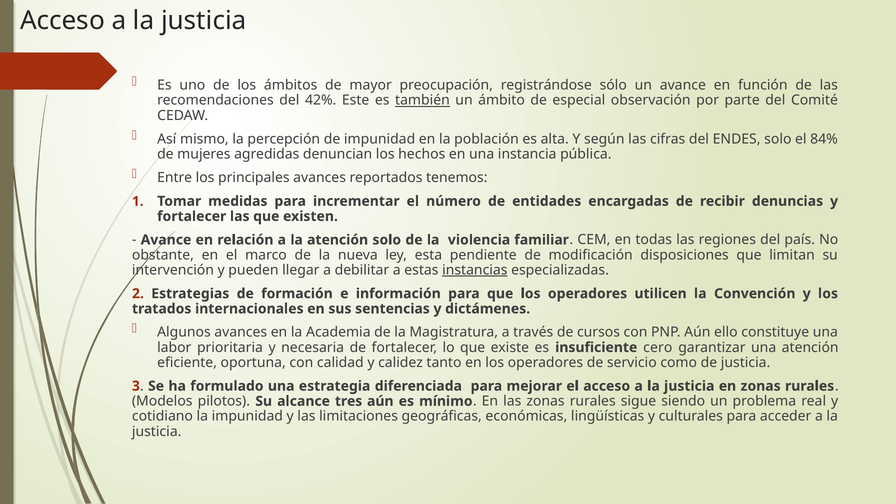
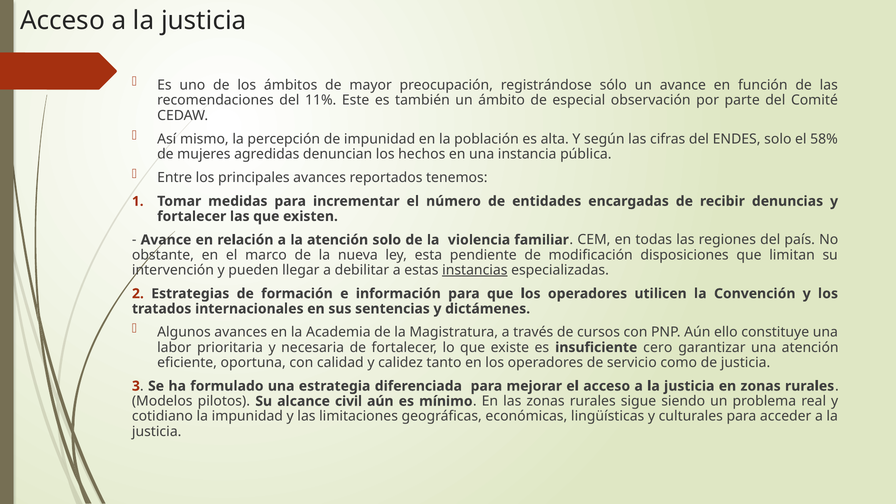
42%: 42% -> 11% (321, 100)
también underline: present -> none (422, 100)
84%: 84% -> 58% (824, 139)
tres: tres -> civil (349, 401)
